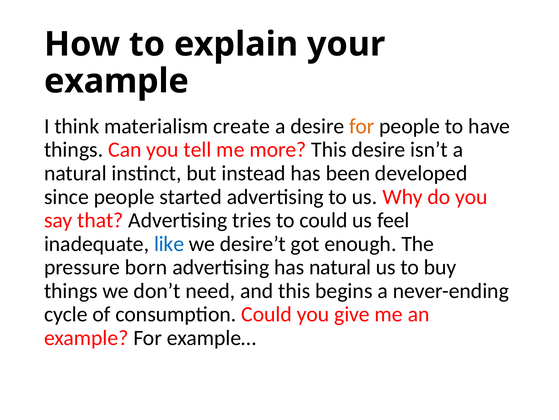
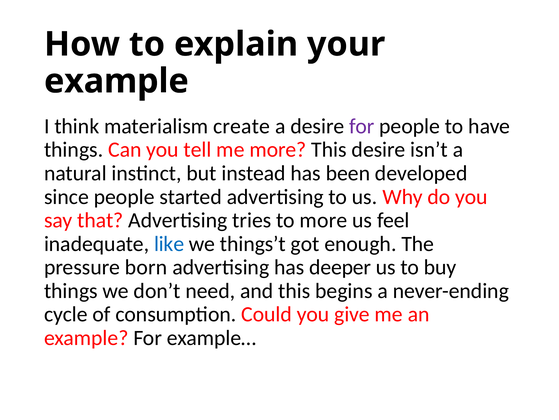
for colour: orange -> purple (362, 126)
to could: could -> more (323, 220)
desire’t: desire’t -> things’t (253, 243)
has natural: natural -> deeper (340, 267)
